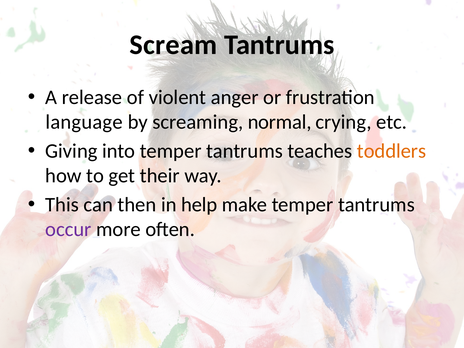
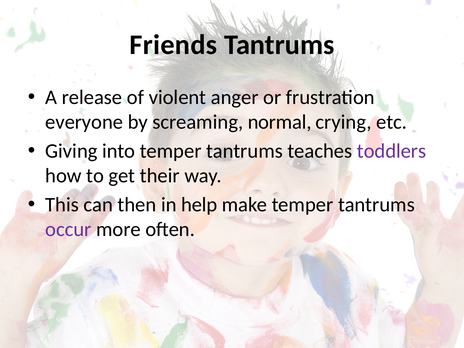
Scream: Scream -> Friends (173, 45)
language: language -> everyone (84, 122)
toddlers colour: orange -> purple (392, 151)
